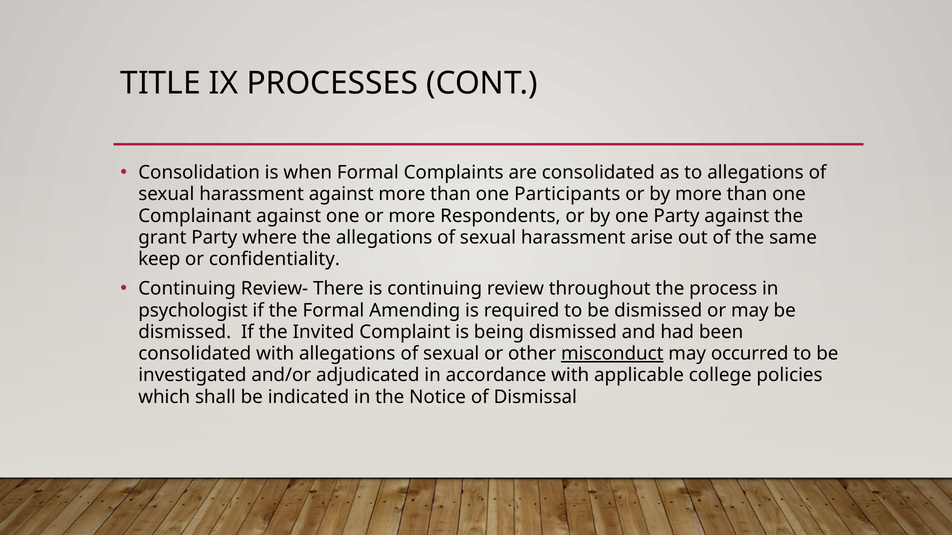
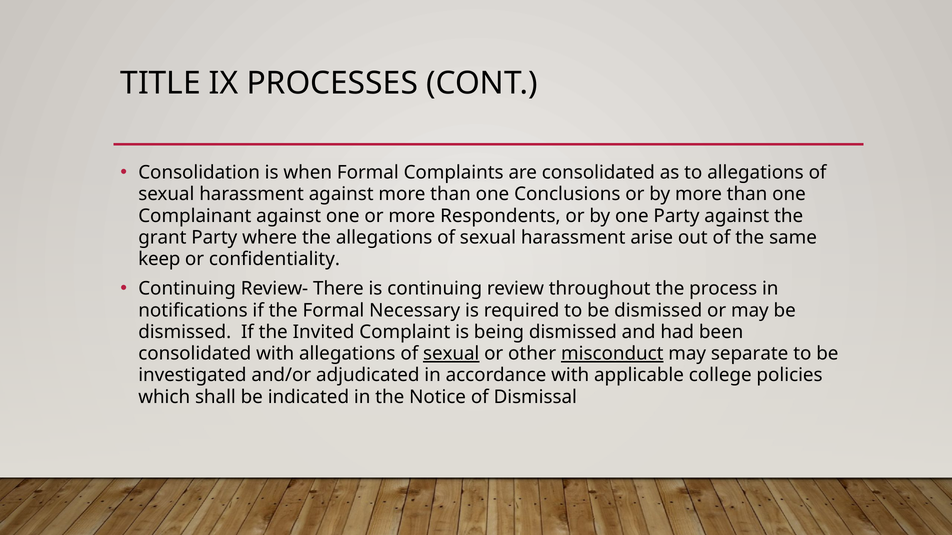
Participants: Participants -> Conclusions (567, 194)
psychologist: psychologist -> notifications (193, 311)
Amending: Amending -> Necessary (415, 311)
sexual underline: none -> present (451, 354)
occurred: occurred -> separate (750, 354)
